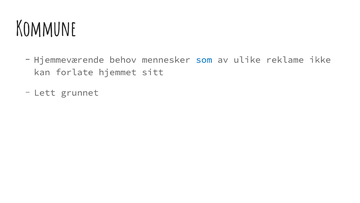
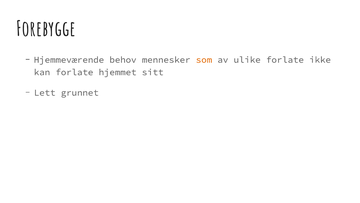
Kommune: Kommune -> Forebygge (46, 29)
som colour: blue -> orange (204, 60)
ulike reklame: reklame -> forlate (285, 60)
